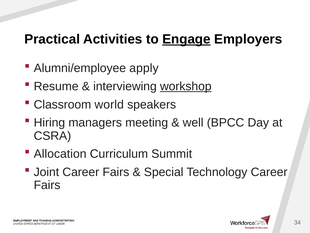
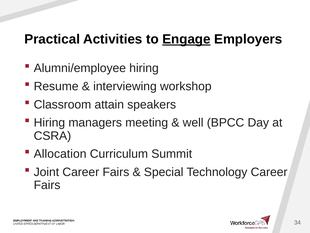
Alumni/employee apply: apply -> hiring (144, 68)
workshop underline: present -> none (186, 86)
world: world -> attain (109, 104)
